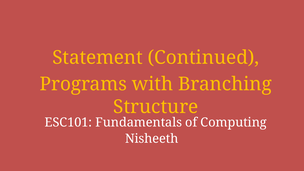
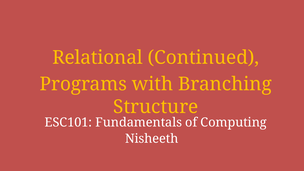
Statement: Statement -> Relational (98, 58)
